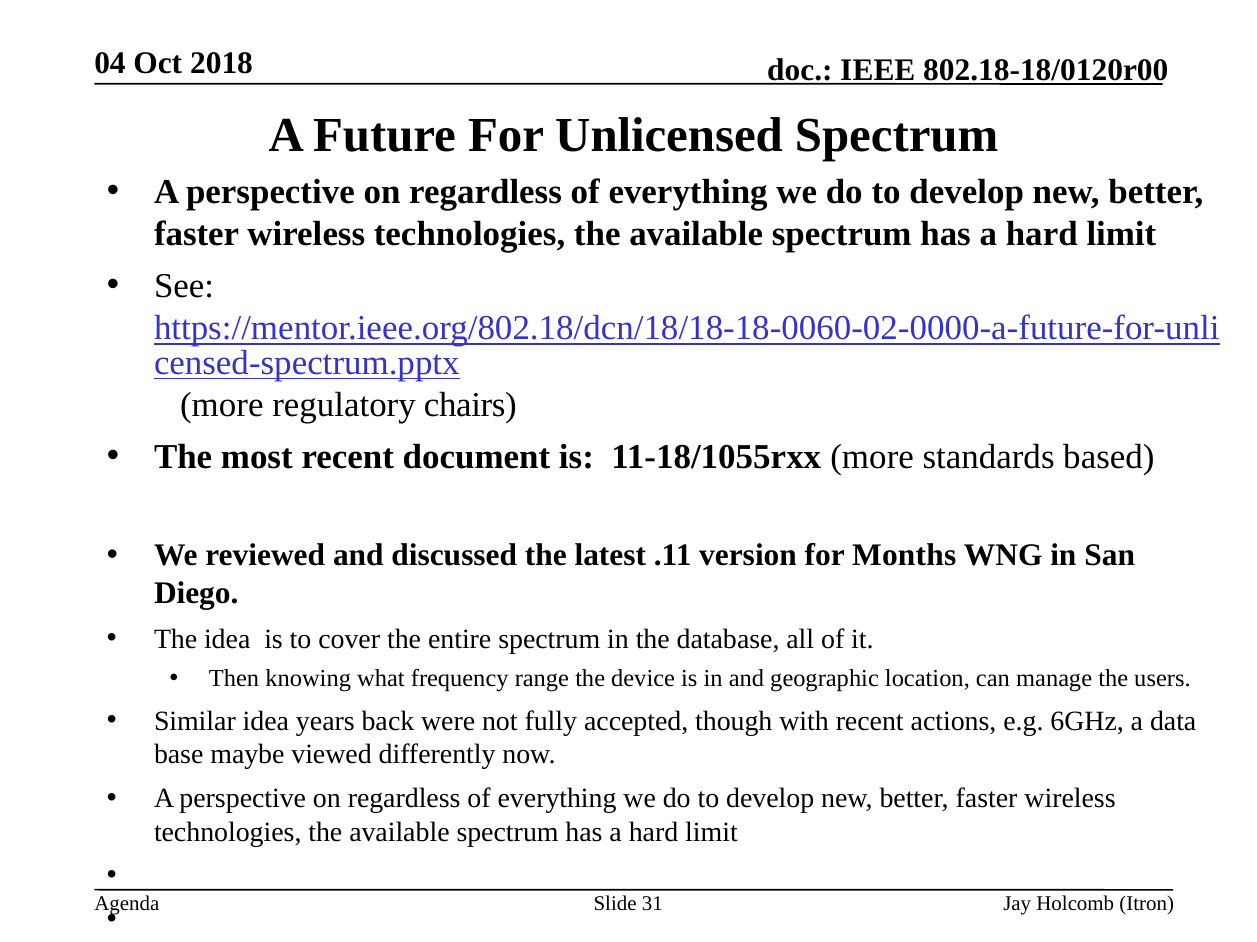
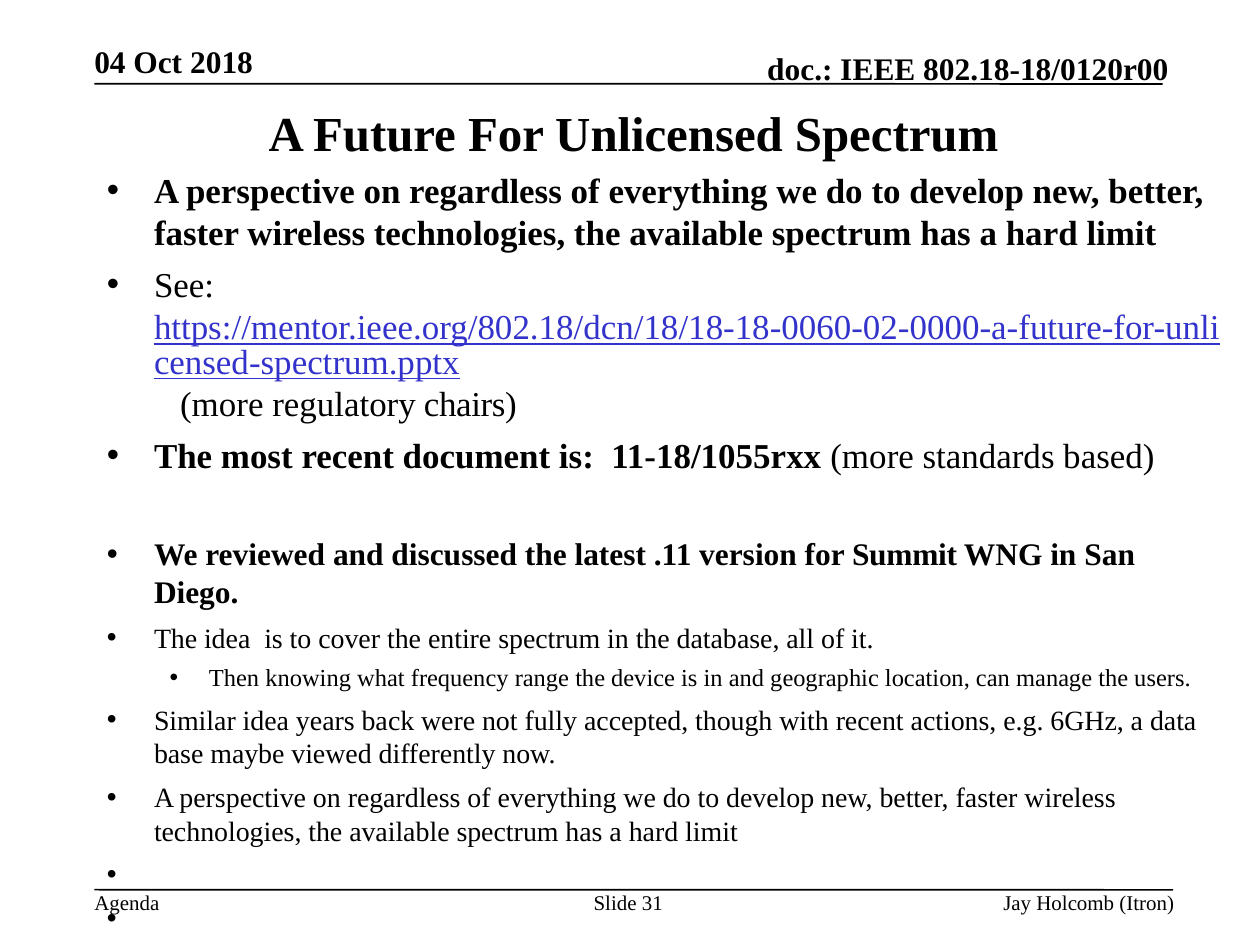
Months: Months -> Summit (905, 556)
